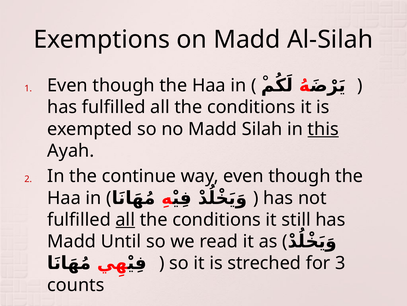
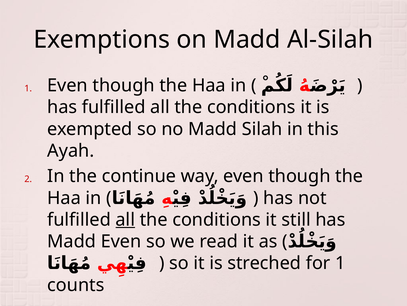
this underline: present -> none (323, 129)
Madd Until: Until -> Even (121, 241)
for 3: 3 -> 1 (340, 263)
